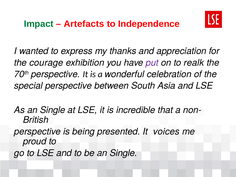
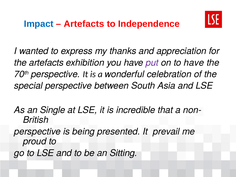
Impact colour: green -> blue (39, 24)
the courage: courage -> artefacts (46, 63)
to realk: realk -> have (194, 63)
voices: voices -> prevail (166, 132)
be an Single: Single -> Sitting (124, 153)
